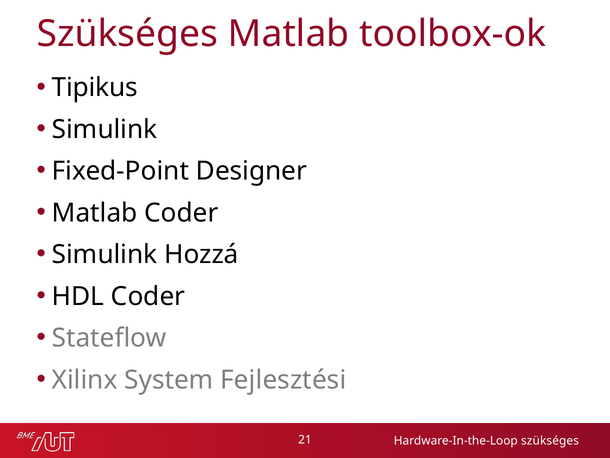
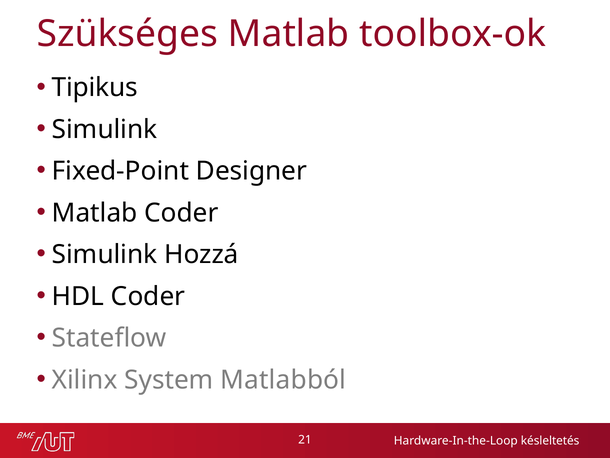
Fejlesztési: Fejlesztési -> Matlabból (283, 379)
Hardware-In-the-Loop szükséges: szükséges -> késleltetés (550, 440)
